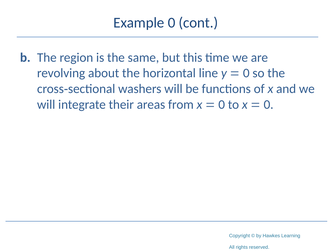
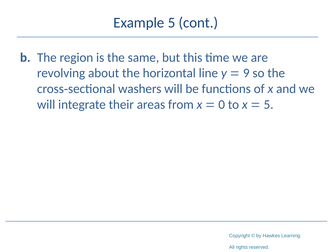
Example 0: 0 -> 5 (172, 23)
0: 0 -> 9 (246, 73)
0: 0 -> 5 (269, 104)
